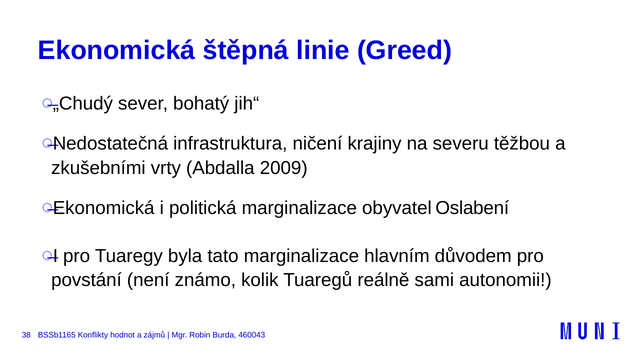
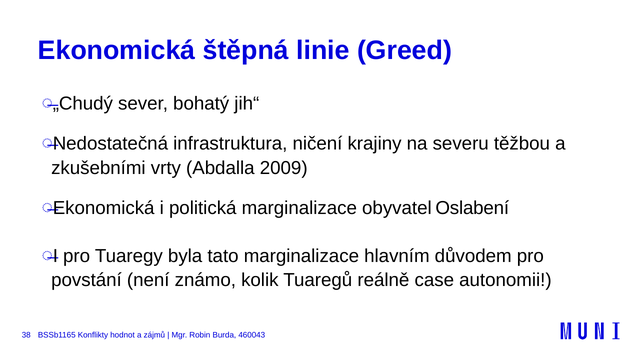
sami: sami -> case (434, 280)
